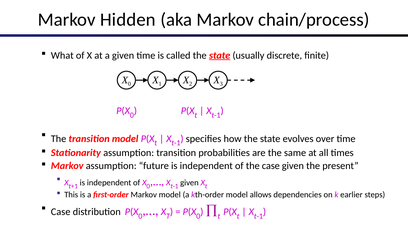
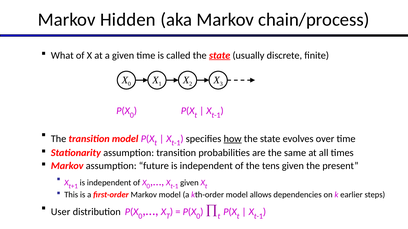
how underline: none -> present (233, 139)
the case: case -> tens (271, 166)
Case: Case -> User (61, 212)
